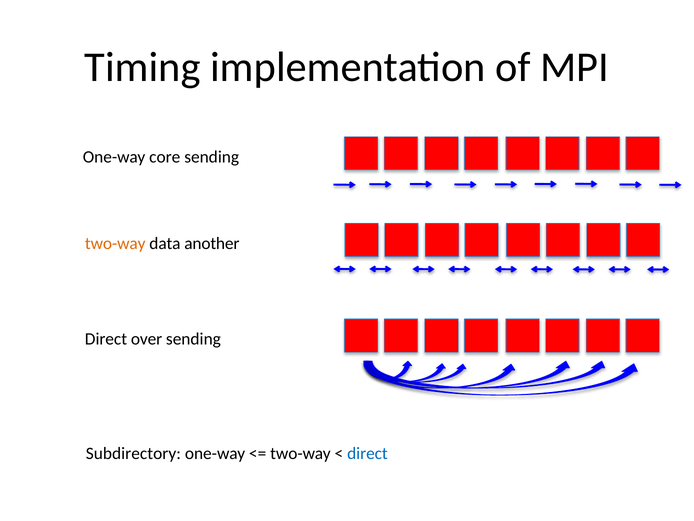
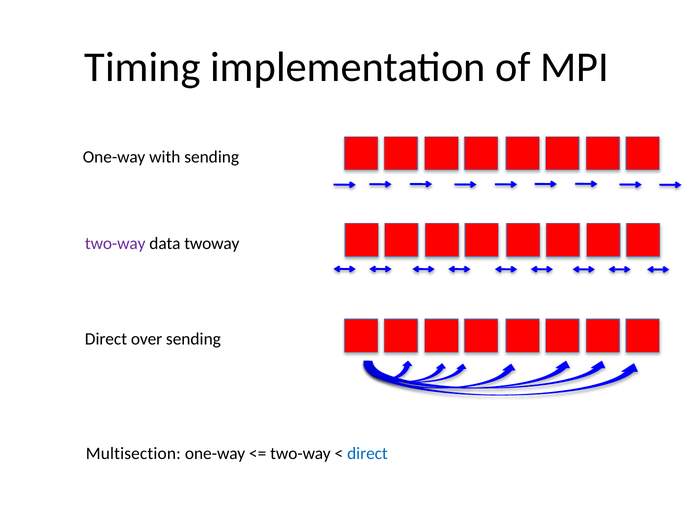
core: core -> with (165, 157)
two-way colour: orange -> purple (115, 243)
another: another -> twoway (212, 243)
Subdirectory: Subdirectory -> Multisection (133, 453)
